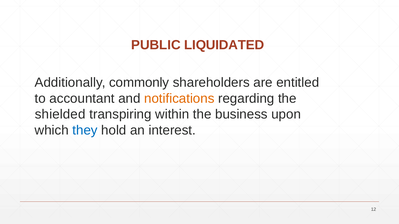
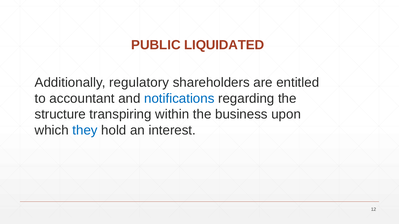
commonly: commonly -> regulatory (139, 83)
notifications colour: orange -> blue (179, 99)
shielded: shielded -> structure (60, 115)
